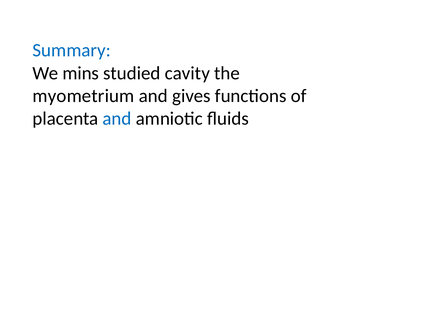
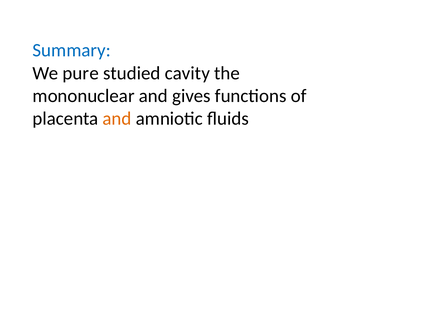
mins: mins -> pure (81, 73)
myometrium: myometrium -> mononuclear (84, 96)
and colour: blue -> orange (117, 118)
